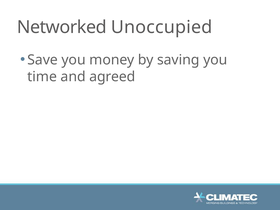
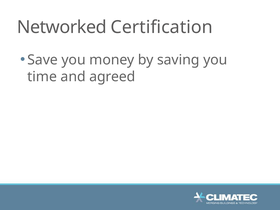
Unoccupied: Unoccupied -> Certification (162, 27)
